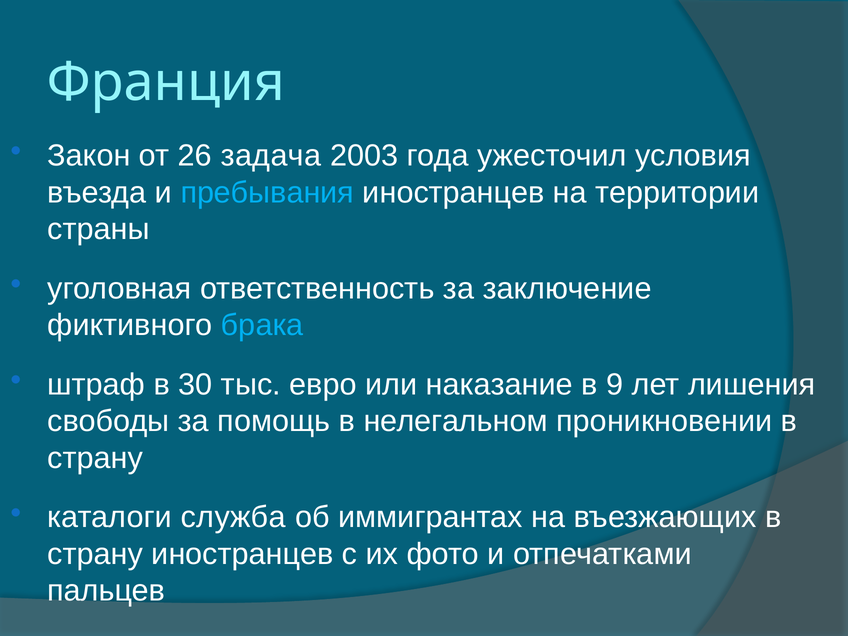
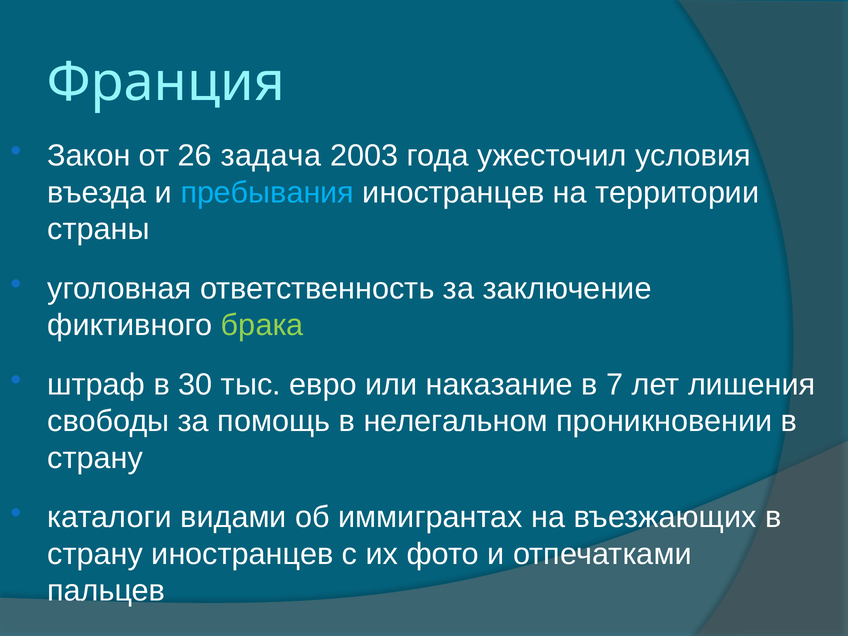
брака colour: light blue -> light green (262, 325)
9: 9 -> 7 (615, 385)
служба: служба -> видами (234, 517)
